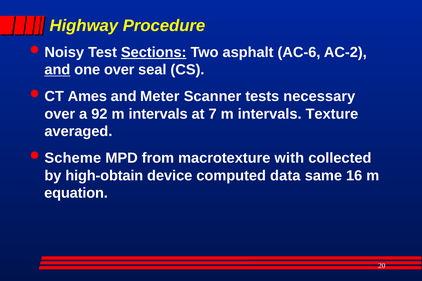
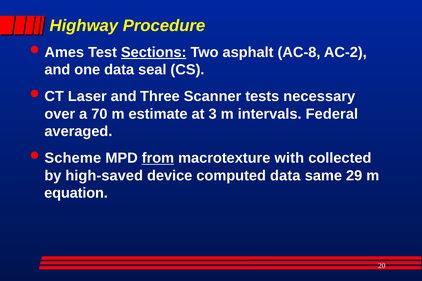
Noisy: Noisy -> Ames (64, 52)
AC-6: AC-6 -> AC-8 (299, 52)
and underline: present -> none (57, 70)
one over: over -> data (119, 70)
Ames: Ames -> Laser (87, 97)
Meter: Meter -> Three (160, 97)
92: 92 -> 70 (99, 114)
intervals: intervals -> estimate (158, 114)
7: 7 -> 3 (213, 114)
Texture: Texture -> Federal (332, 114)
from underline: none -> present (158, 158)
high-obtain: high-obtain -> high-saved (104, 176)
16: 16 -> 29 (354, 176)
